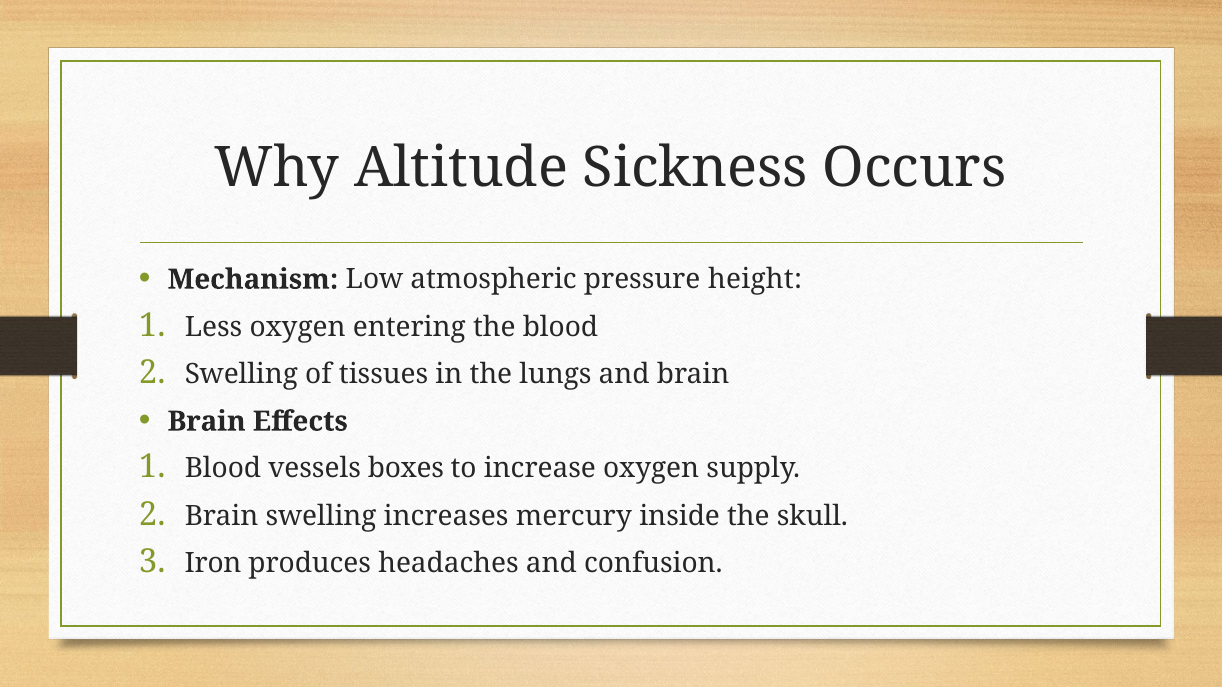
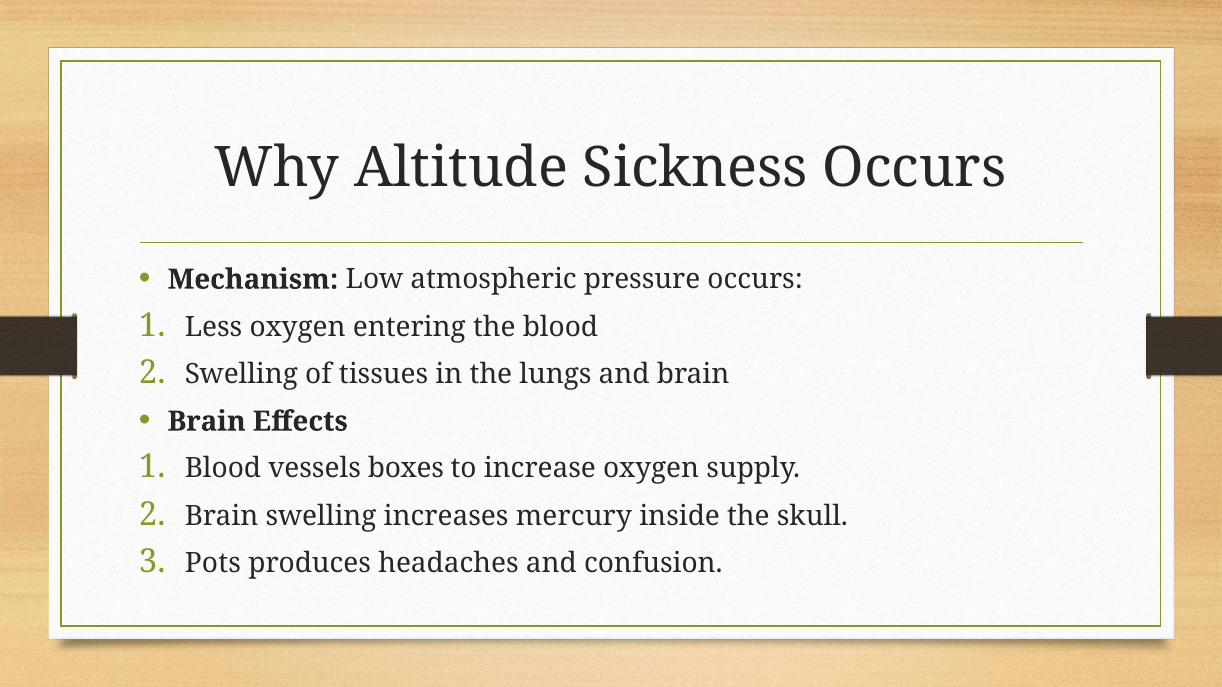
pressure height: height -> occurs (755, 280)
Iron: Iron -> Pots (213, 564)
